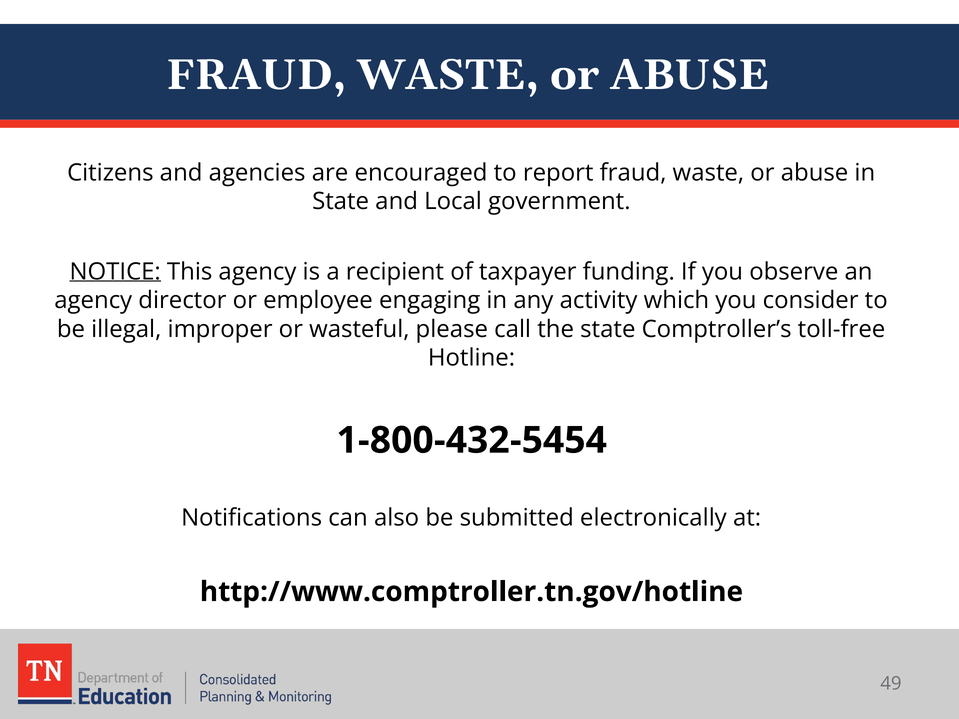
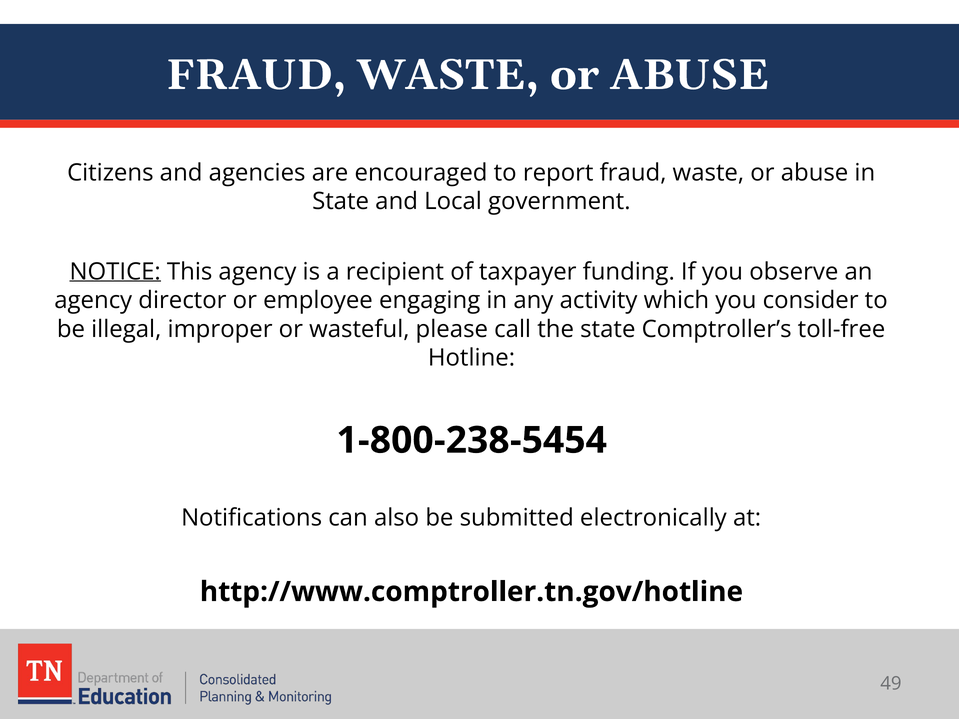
1-800-432-5454: 1-800-432-5454 -> 1-800-238-5454 (472, 441)
